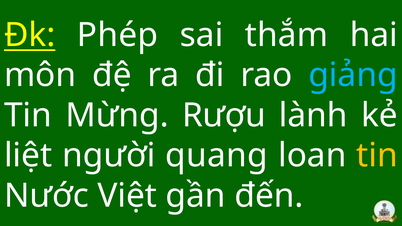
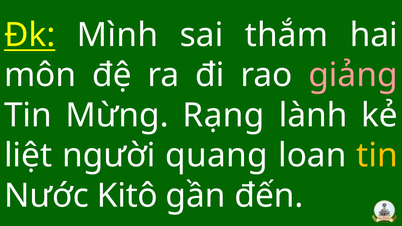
Phép: Phép -> Mình (118, 35)
giảng colour: light blue -> pink (353, 75)
Rượu: Rượu -> Rạng (224, 115)
Việt: Việt -> Kitô (127, 196)
